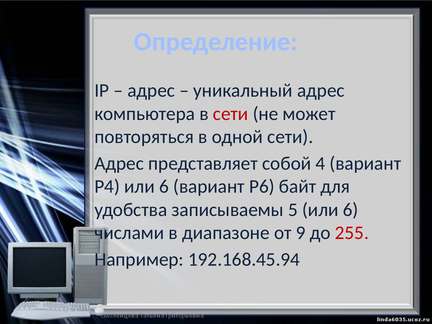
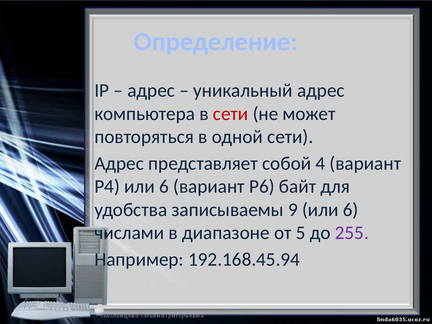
5: 5 -> 9 (293, 210)
9: 9 -> 5 (301, 233)
255 colour: red -> purple (352, 233)
